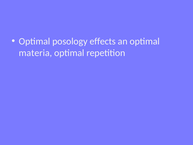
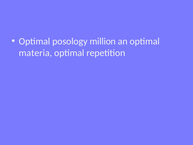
effects: effects -> million (103, 41)
